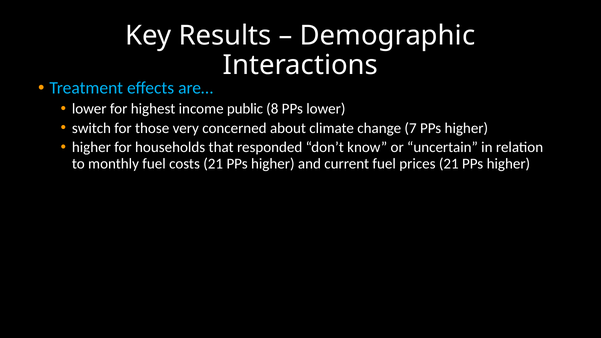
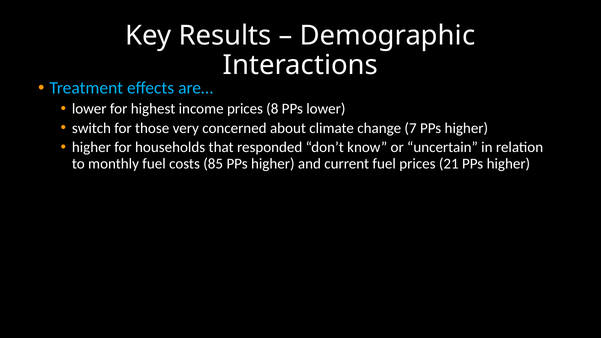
income public: public -> prices (245, 109)
costs 21: 21 -> 85 (213, 164)
